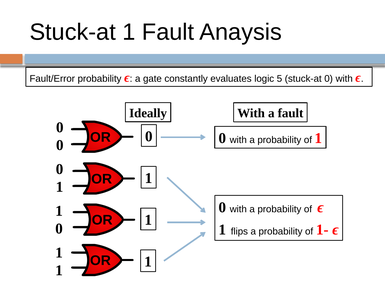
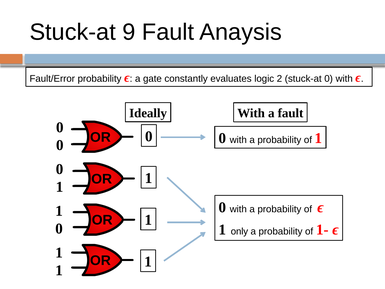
Stuck-at 1: 1 -> 9 (129, 32)
5: 5 -> 2 (279, 79)
flips: flips -> only (239, 231)
